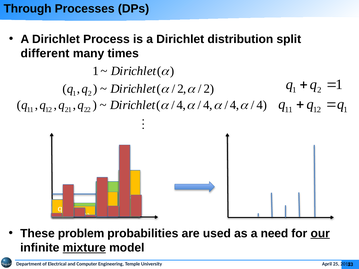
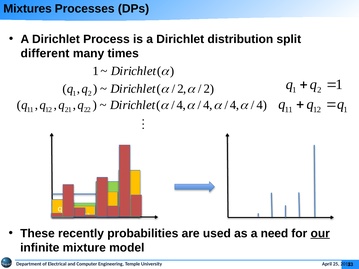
Through: Through -> Mixtures (28, 9)
problem: problem -> recently (81, 234)
mixture underline: present -> none (84, 248)
